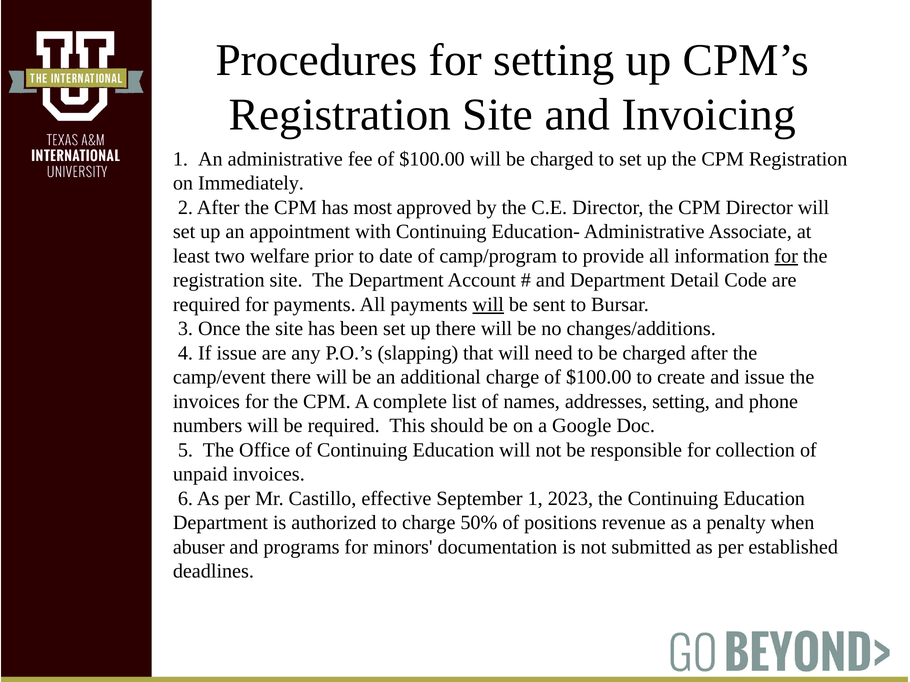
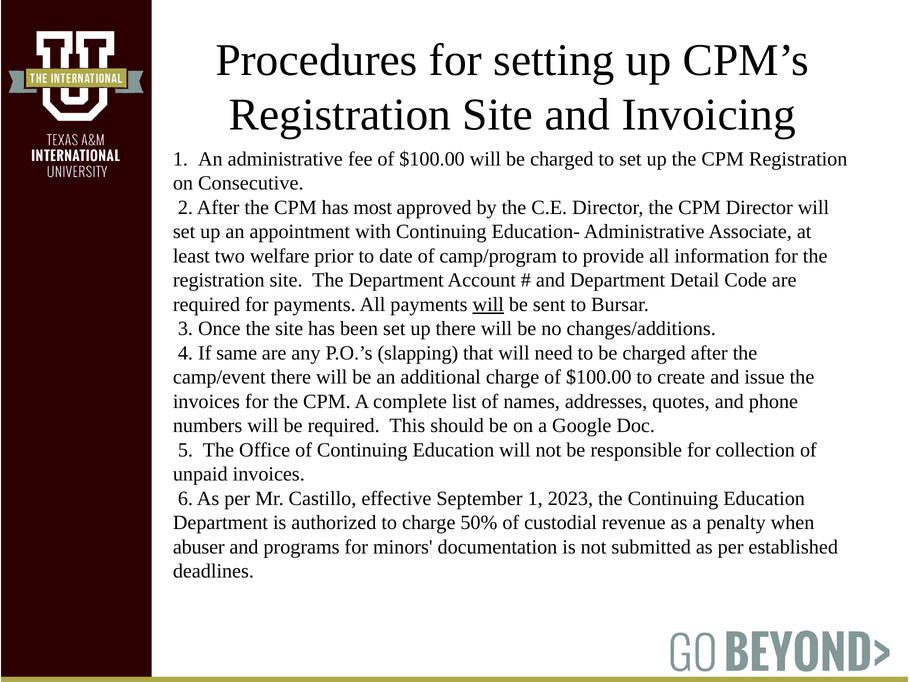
Immediately: Immediately -> Consecutive (251, 183)
for underline: present -> none (786, 256)
If issue: issue -> same (237, 353)
addresses setting: setting -> quotes (681, 402)
positions: positions -> custodial (561, 523)
